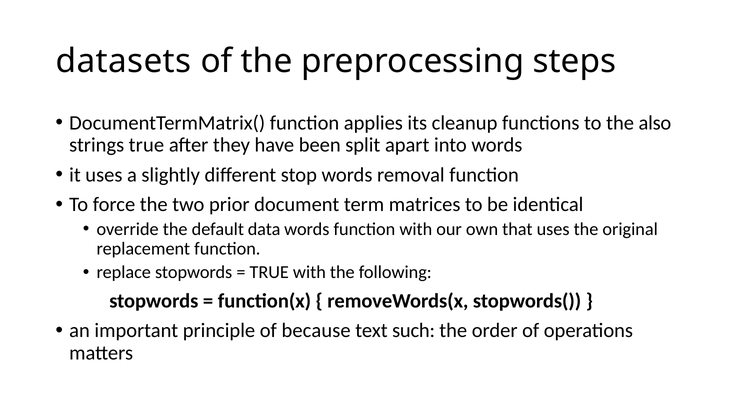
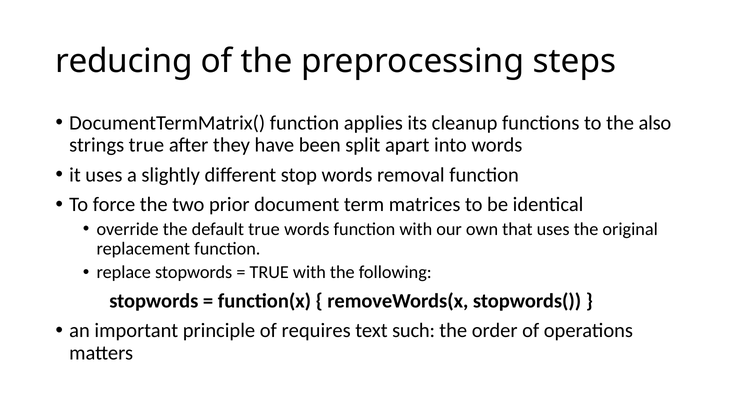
datasets: datasets -> reducing (124, 61)
default data: data -> true (264, 229)
because: because -> requires (316, 331)
